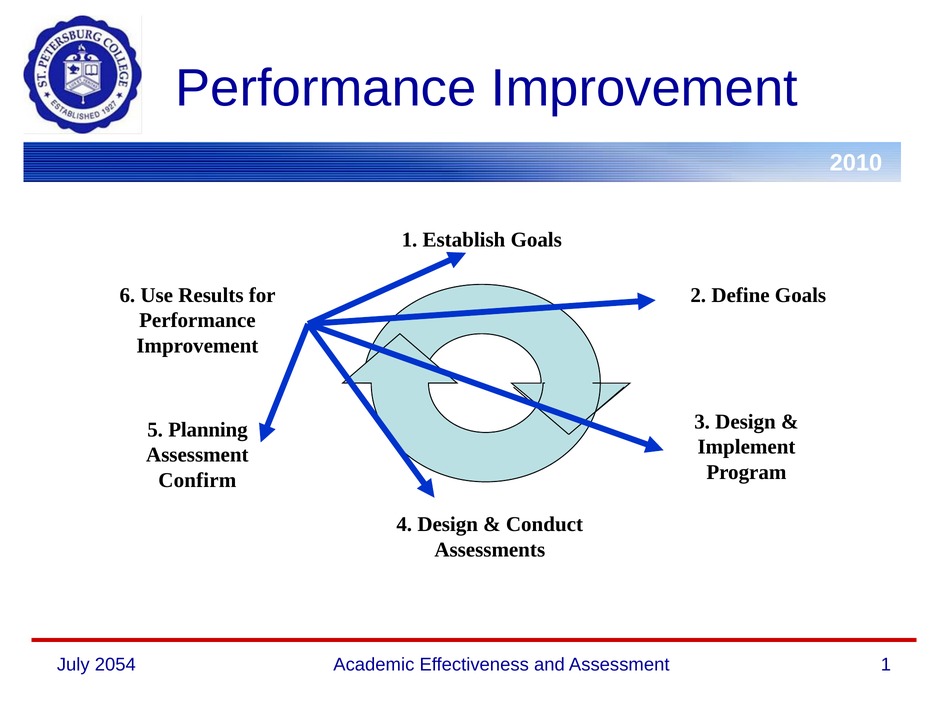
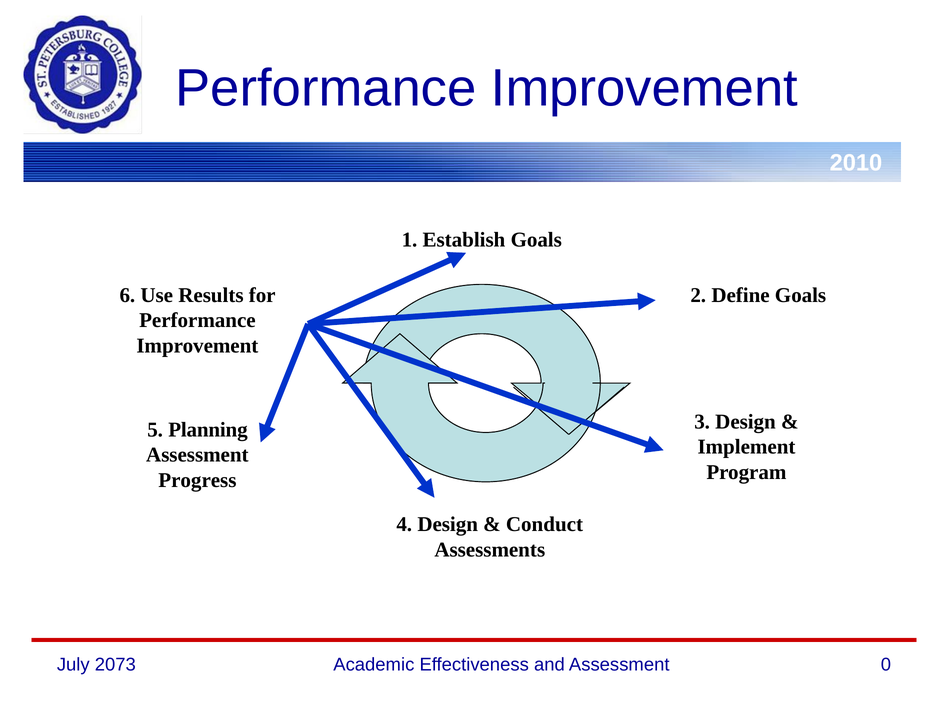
Confirm: Confirm -> Progress (197, 480)
2054: 2054 -> 2073 (115, 665)
Assessment 1: 1 -> 0 (886, 665)
